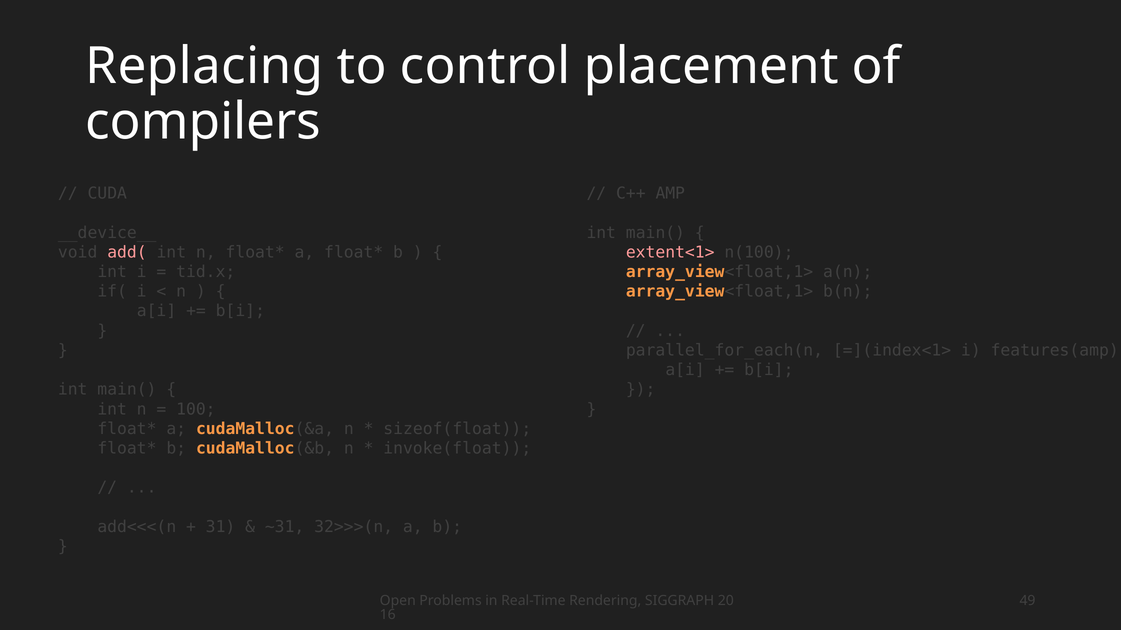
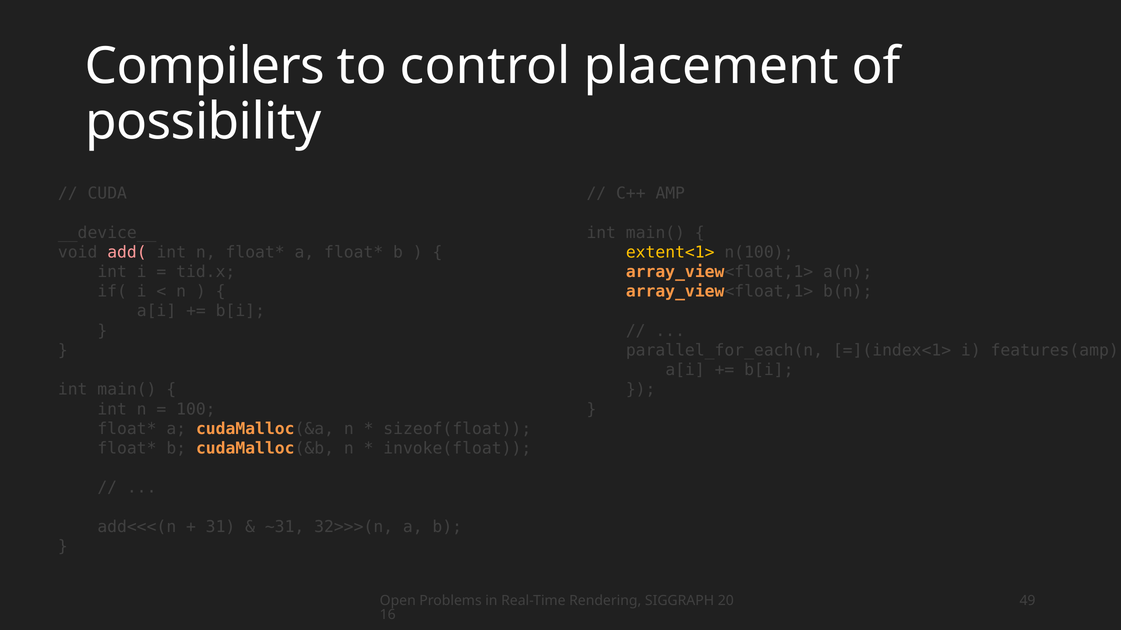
Replacing: Replacing -> Compilers (205, 66)
compilers: compilers -> possibility (203, 122)
extent<1> colour: pink -> yellow (670, 252)
